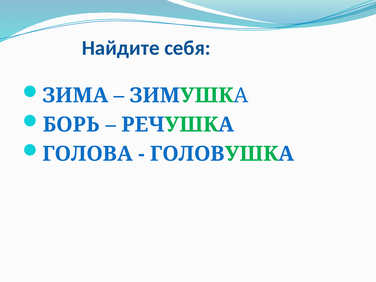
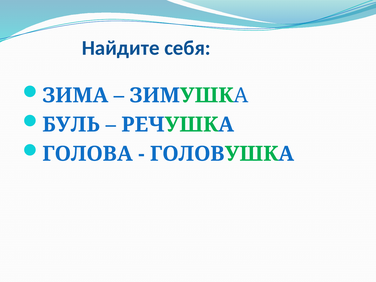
БОРЬ: БОРЬ -> БУЛЬ (71, 125)
